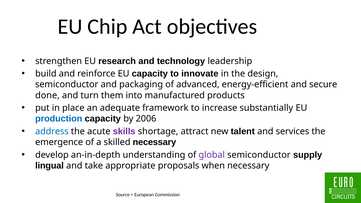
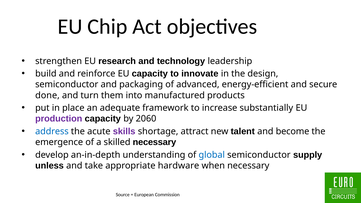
production colour: blue -> purple (59, 119)
2006: 2006 -> 2060 (146, 119)
services: services -> become (293, 131)
global colour: purple -> blue (212, 155)
lingual: lingual -> unless (49, 166)
proposals: proposals -> hardware (179, 166)
